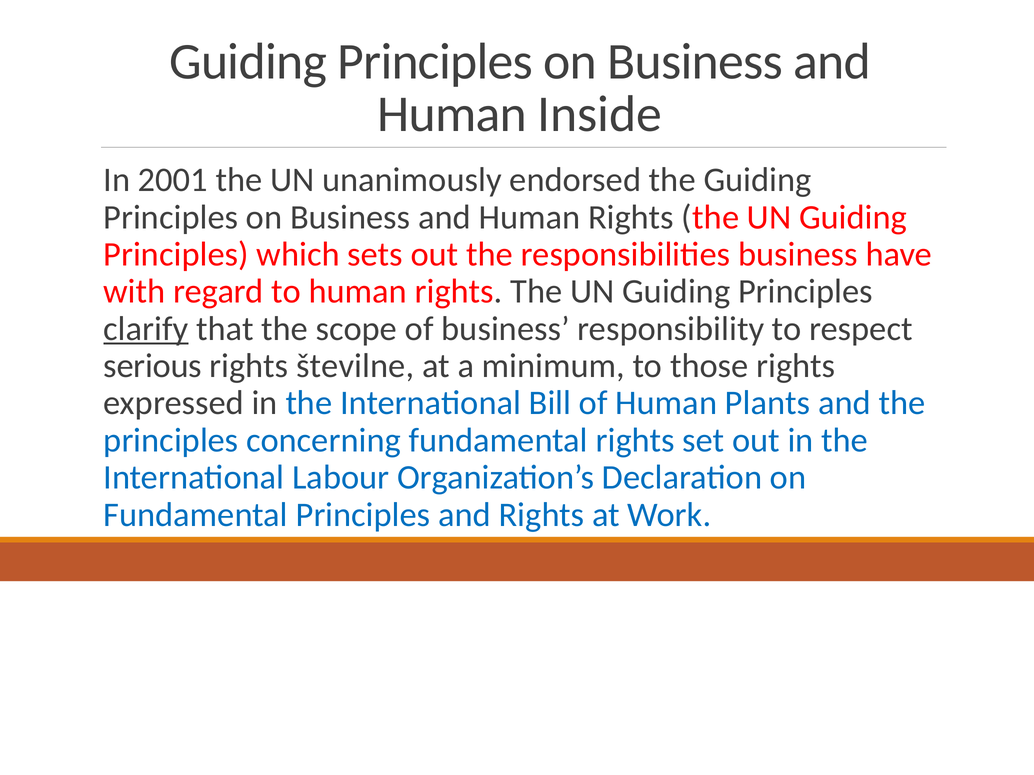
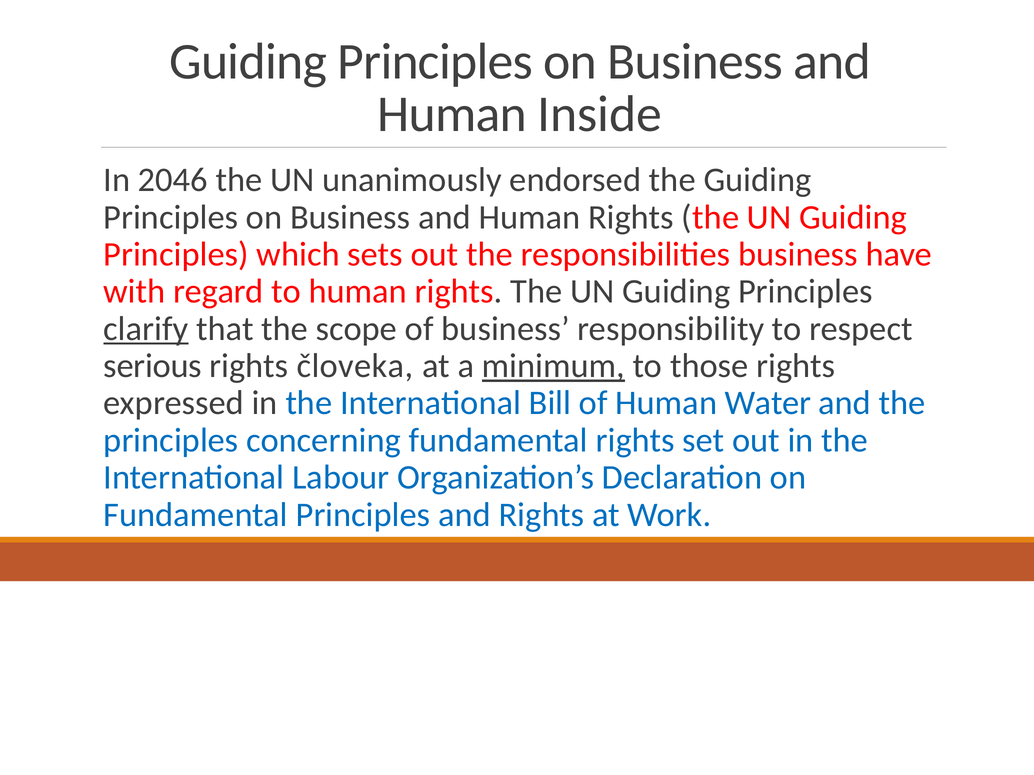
2001: 2001 -> 2046 (173, 180)
številne: številne -> človeka (355, 366)
minimum underline: none -> present (554, 366)
Plants: Plants -> Water (768, 403)
